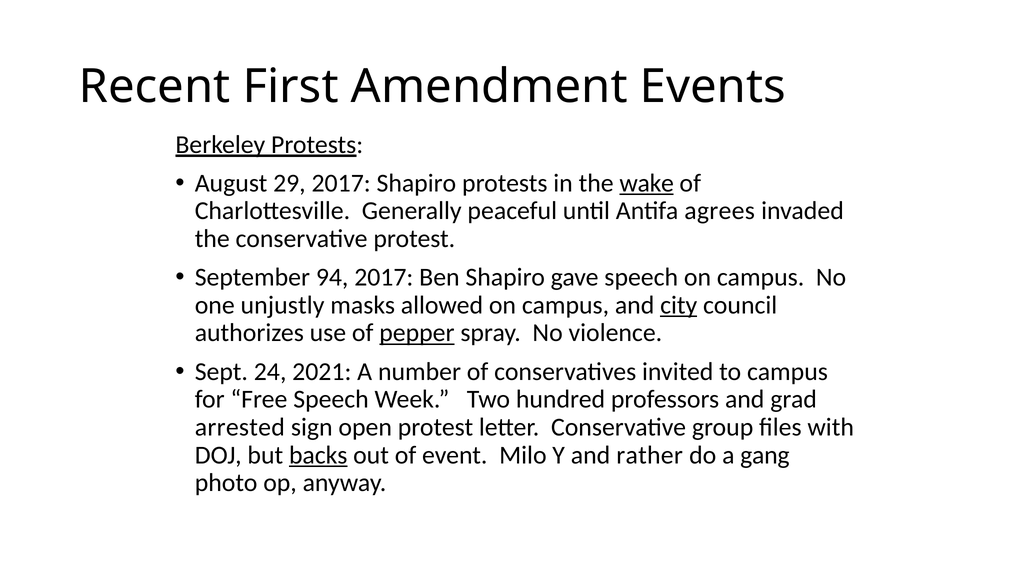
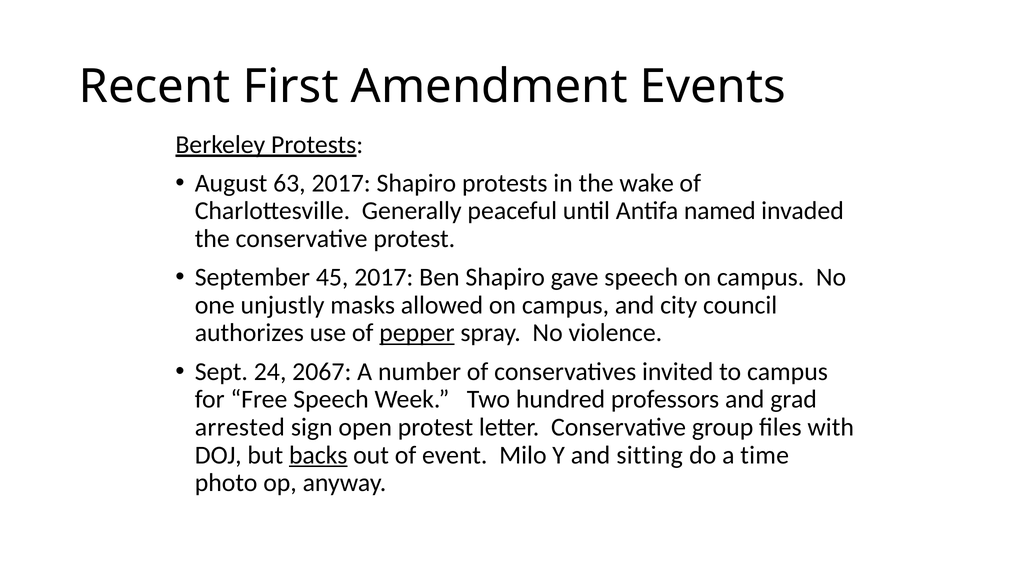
29: 29 -> 63 (289, 183)
wake underline: present -> none (647, 183)
agrees: agrees -> named (720, 211)
94: 94 -> 45 (332, 278)
city underline: present -> none (679, 305)
2021: 2021 -> 2067 (322, 372)
rather: rather -> sitting (650, 455)
gang: gang -> time (765, 455)
